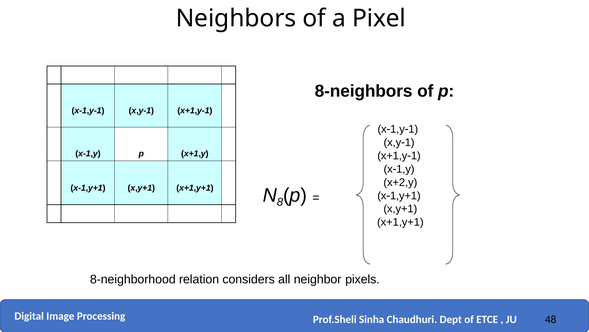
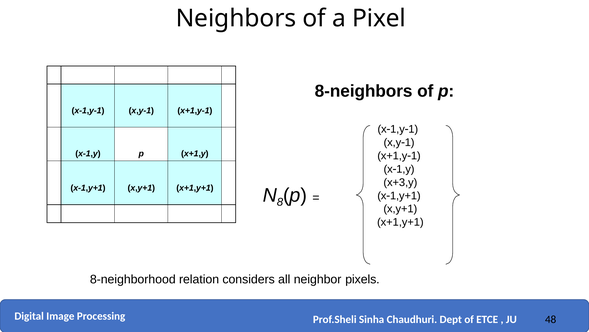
x+2,y: x+2,y -> x+3,y (400, 182)
